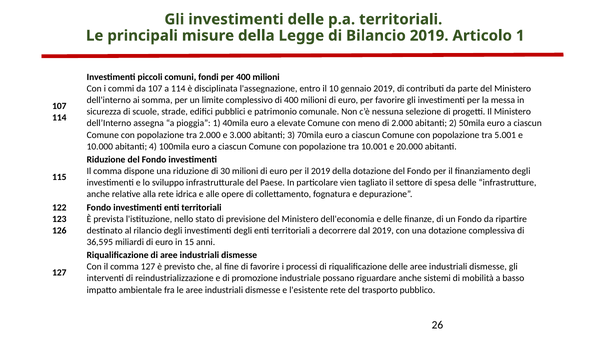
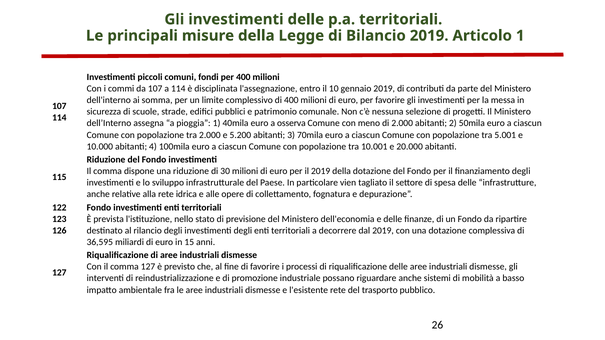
elevate: elevate -> osserva (291, 123)
3.000: 3.000 -> 5.200 (240, 135)
